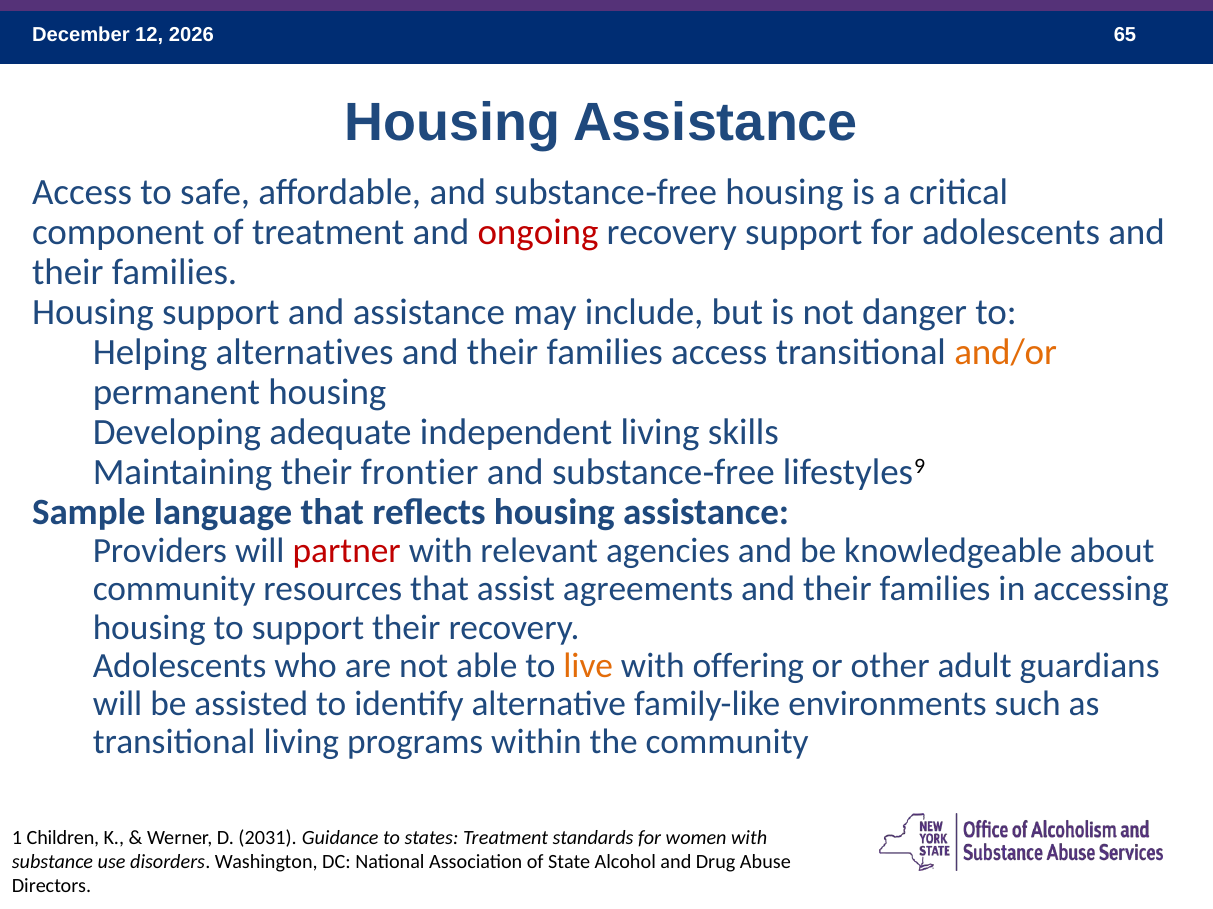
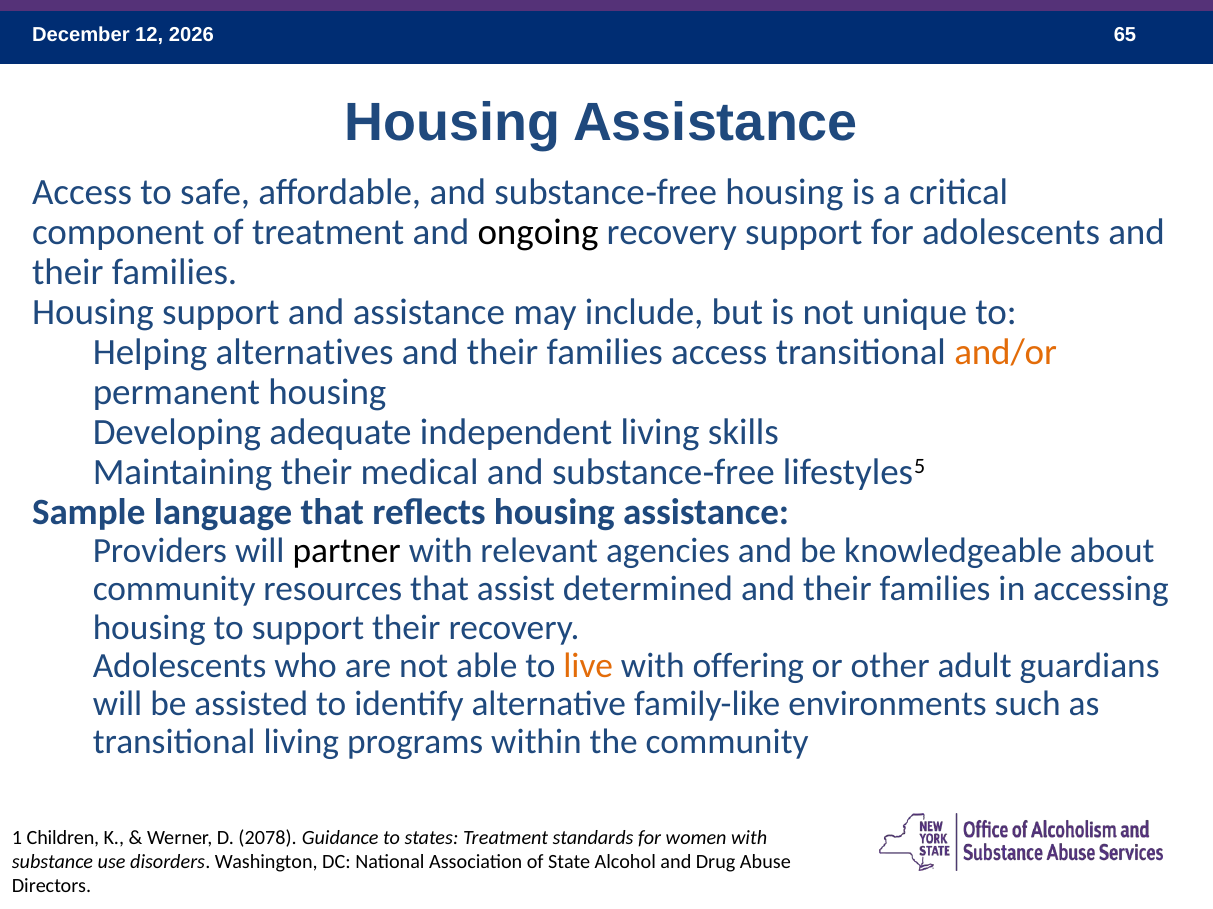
ongoing colour: red -> black (538, 233)
danger: danger -> unique (914, 313)
frontier: frontier -> medical (420, 473)
9: 9 -> 5 (920, 466)
partner colour: red -> black (347, 552)
agreements: agreements -> determined (648, 590)
2031: 2031 -> 2078 (268, 838)
